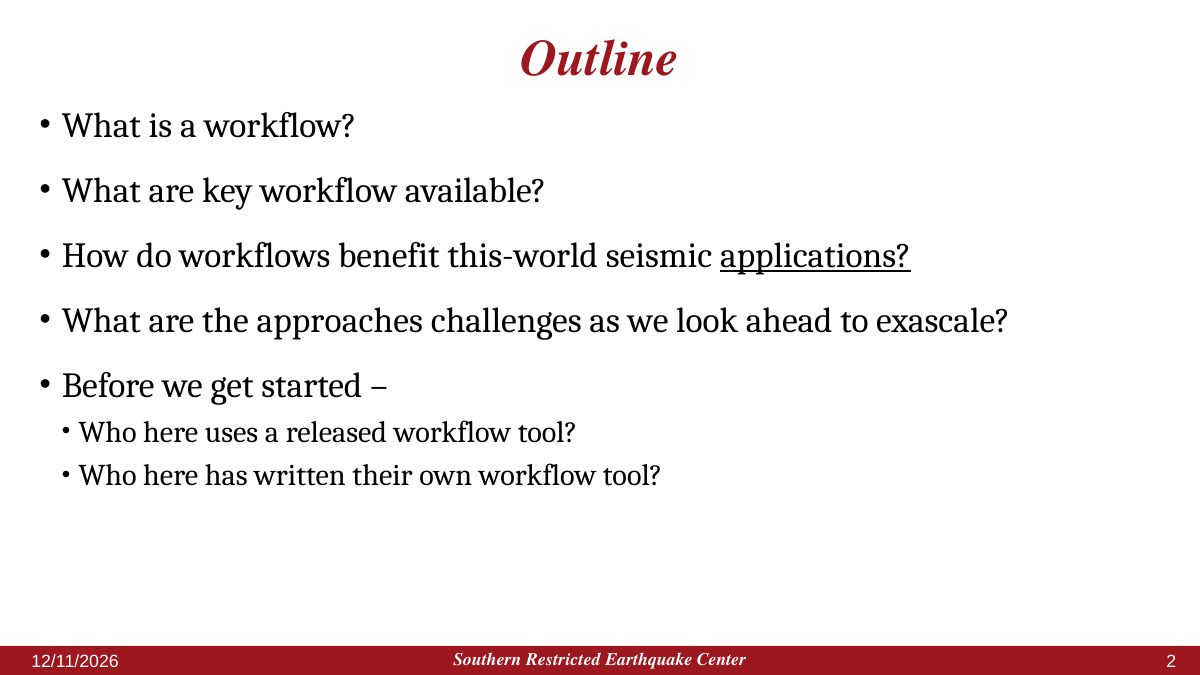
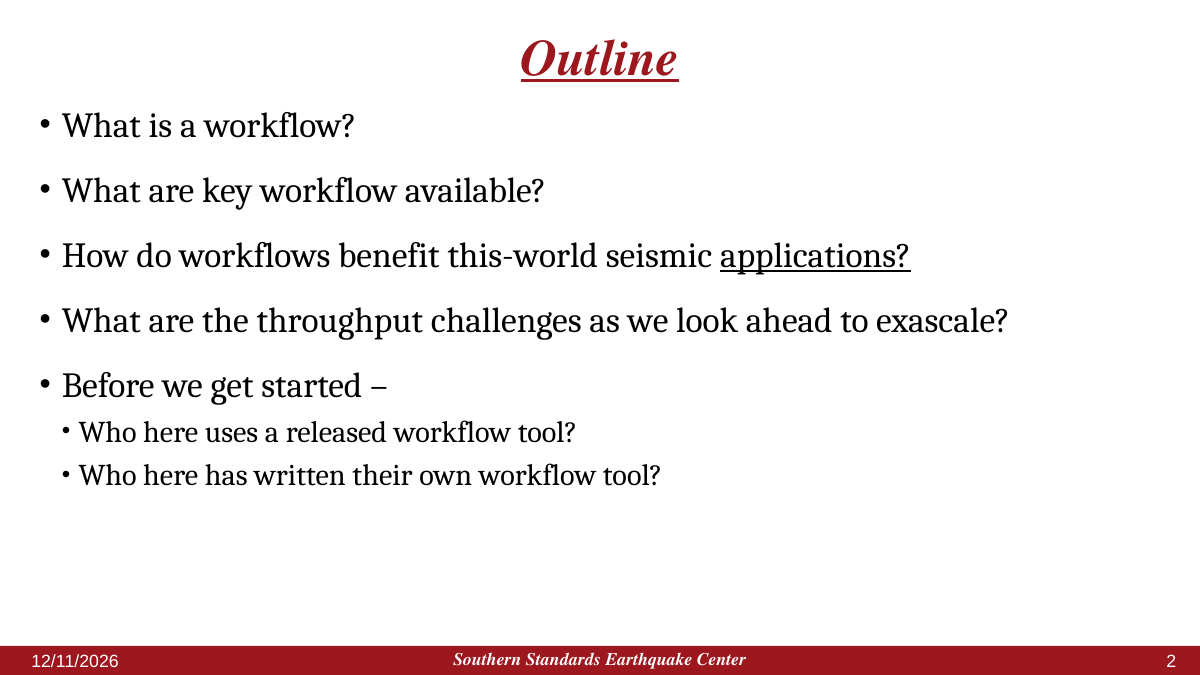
Outline underline: none -> present (600, 59)
approaches: approaches -> throughput (340, 321)
Restricted: Restricted -> Standards (563, 660)
